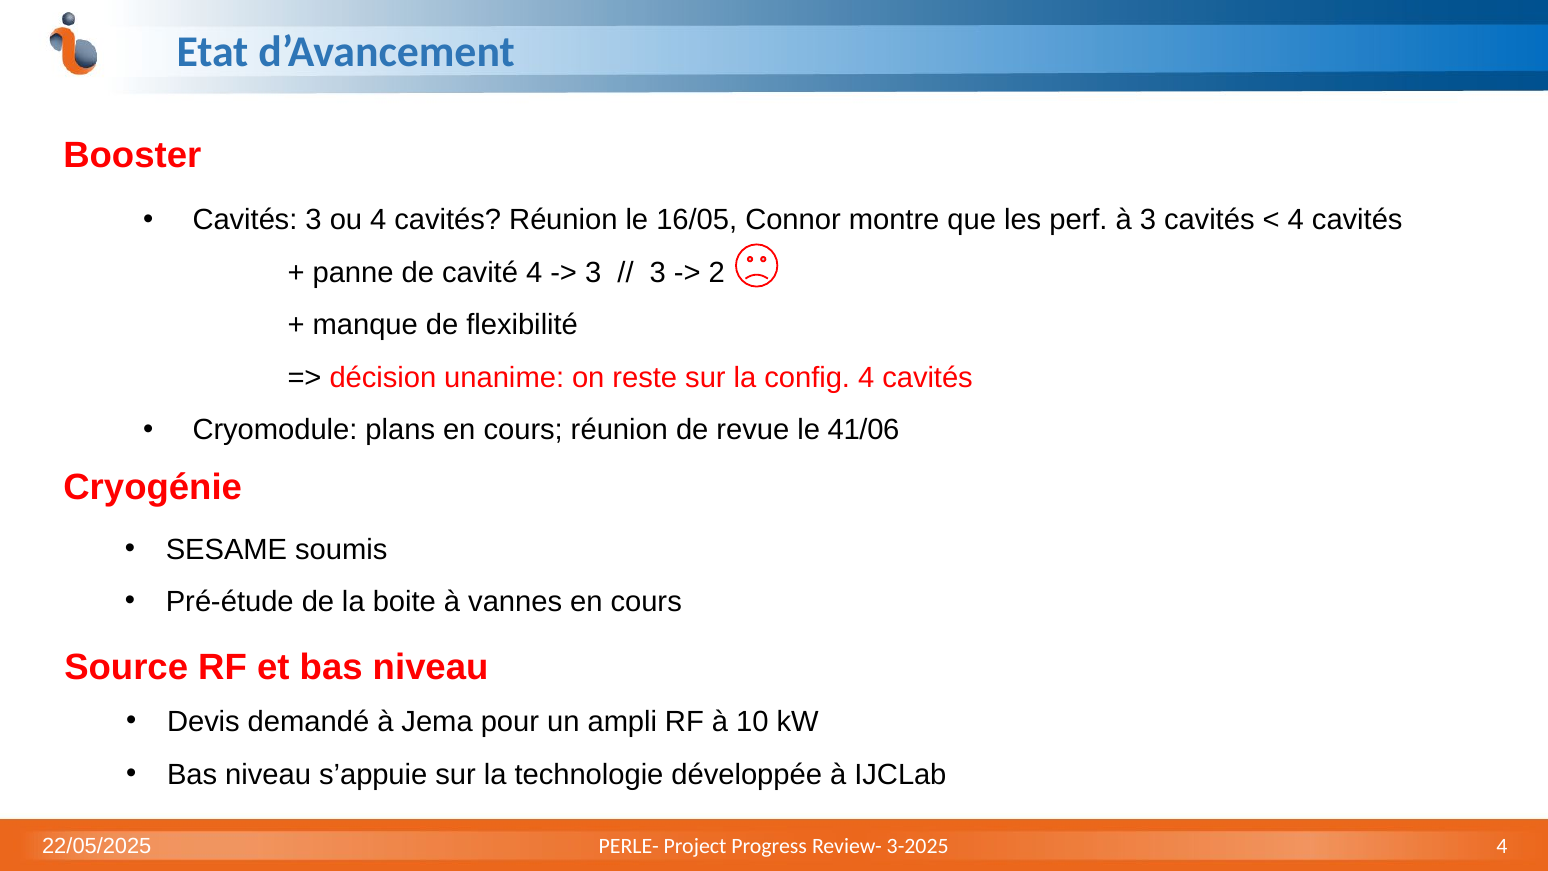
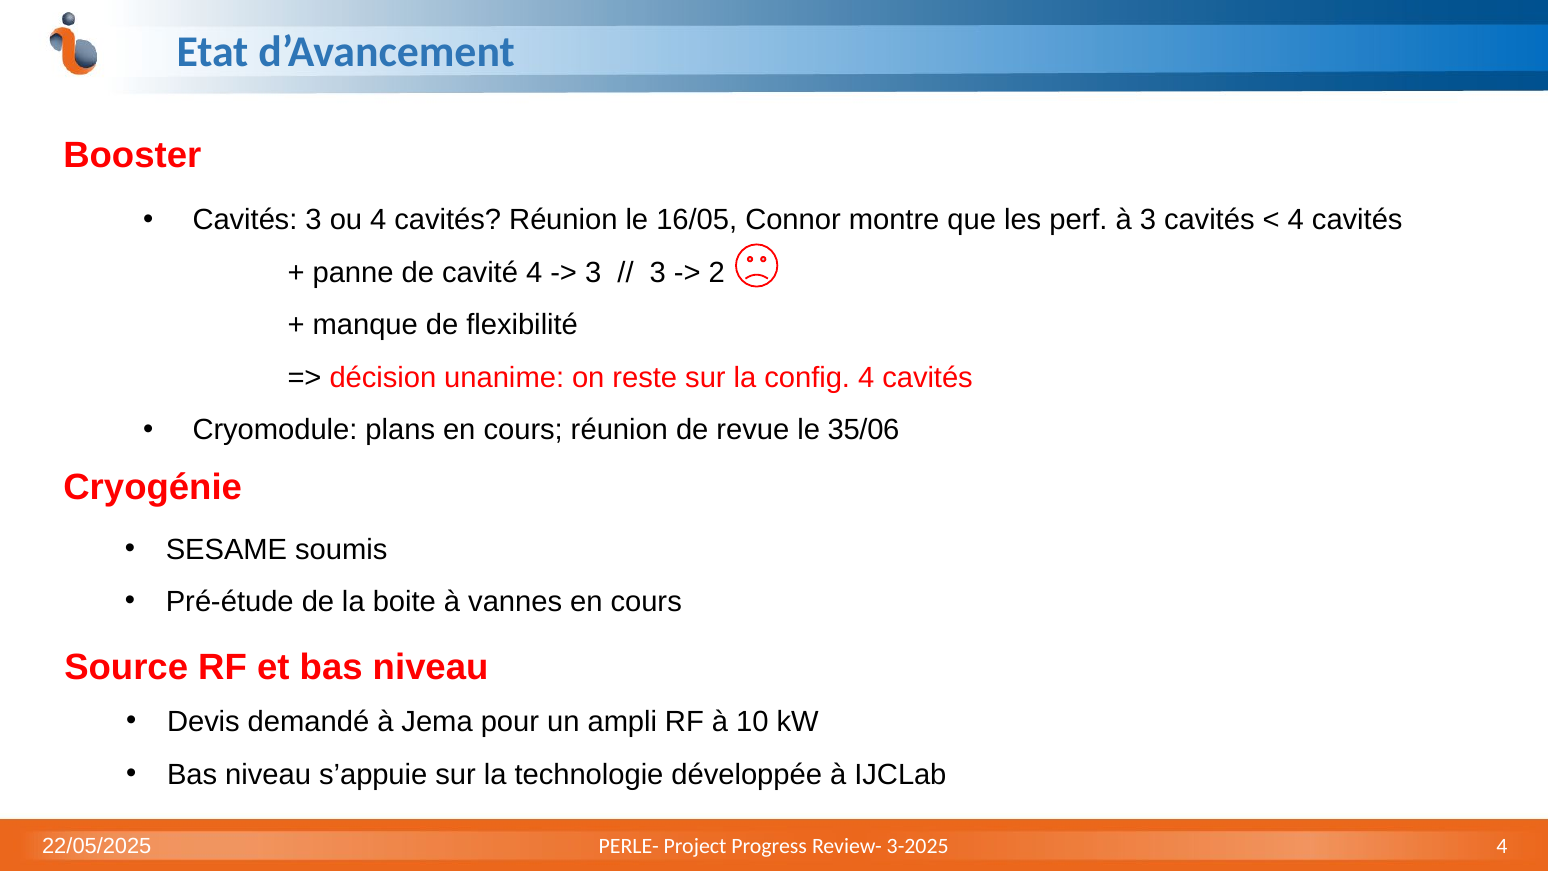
41/06: 41/06 -> 35/06 (864, 430)
